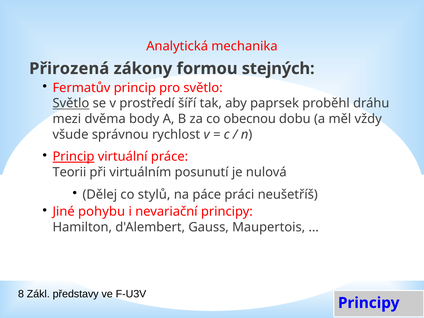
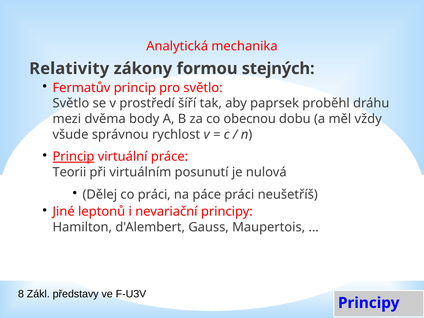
Přirozená: Přirozená -> Relativity (69, 69)
Světlo underline: present -> none (71, 103)
co stylů: stylů -> práci (154, 194)
pohybu: pohybu -> leptonů (102, 212)
